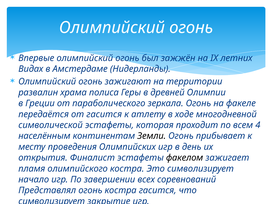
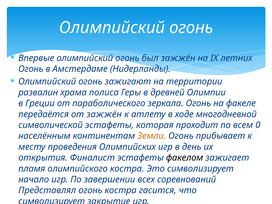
Видах: Видах -> Огонь (31, 69)
от гасится: гасится -> зажжён (104, 114)
4: 4 -> 0 (258, 125)
Земли colour: black -> orange (152, 136)
